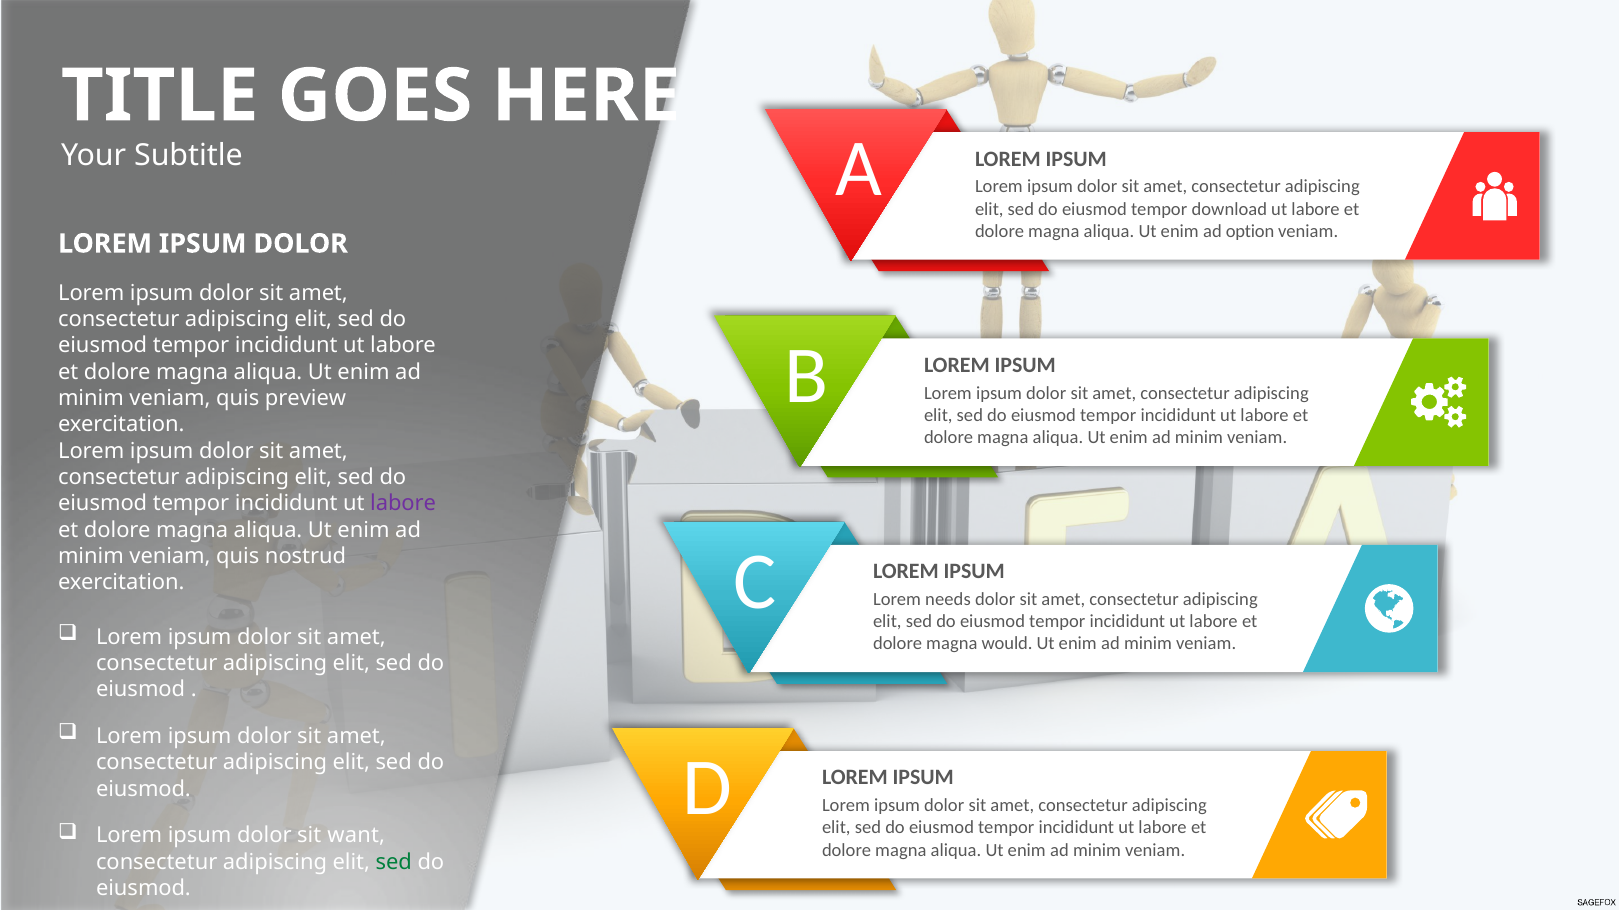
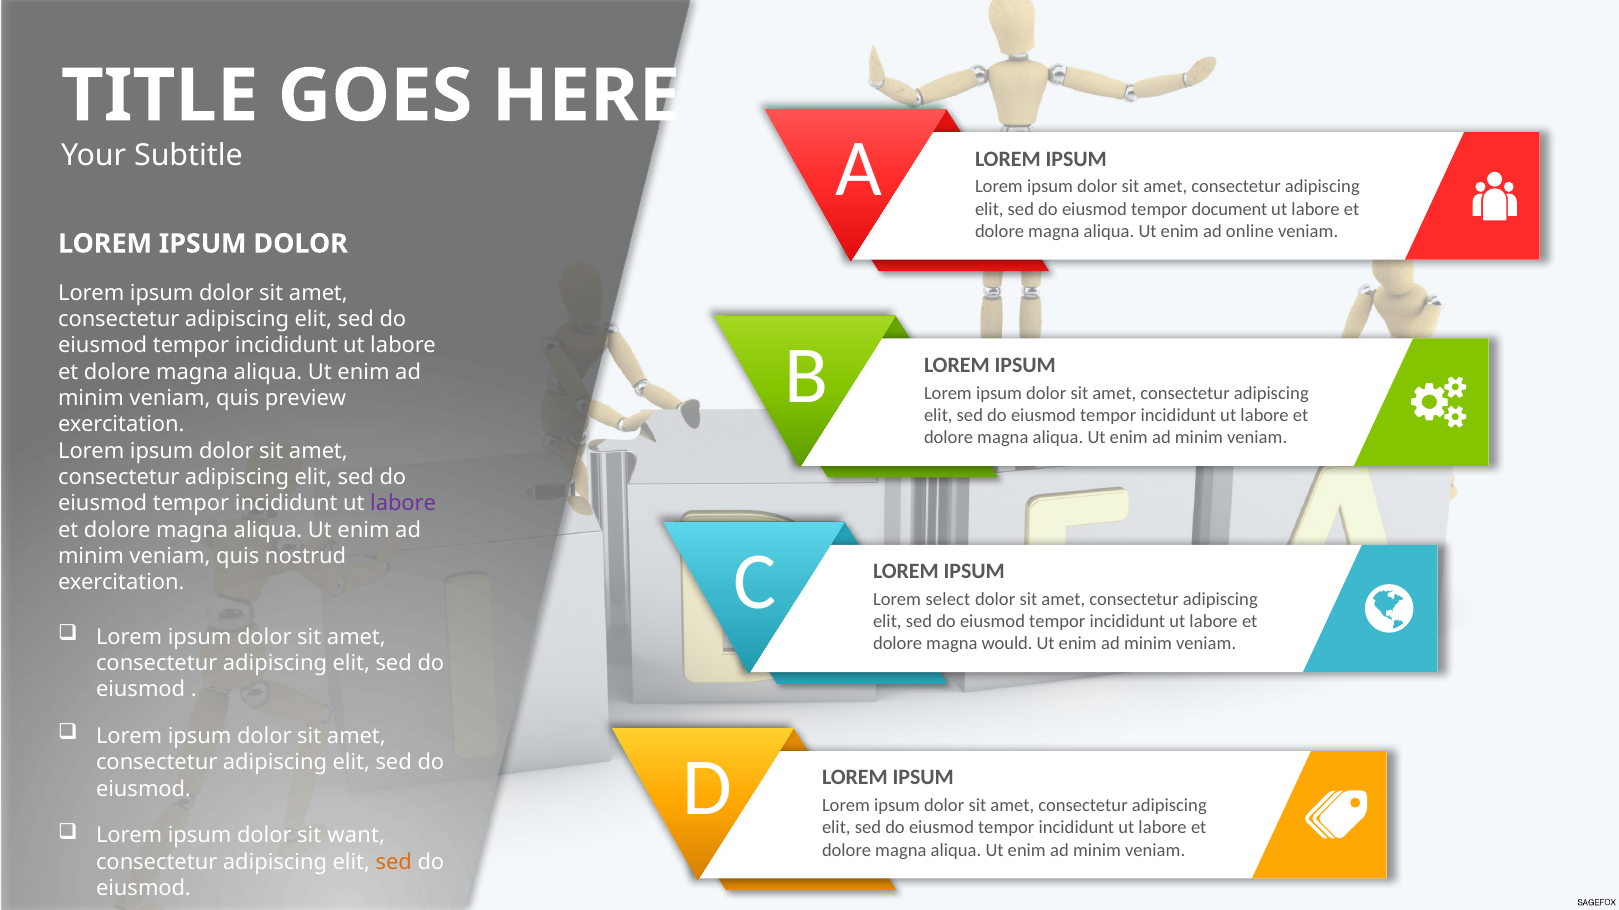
download: download -> document (1229, 209)
option: option -> online (1250, 231)
needs: needs -> select (948, 600)
sed colour: green -> orange (394, 862)
